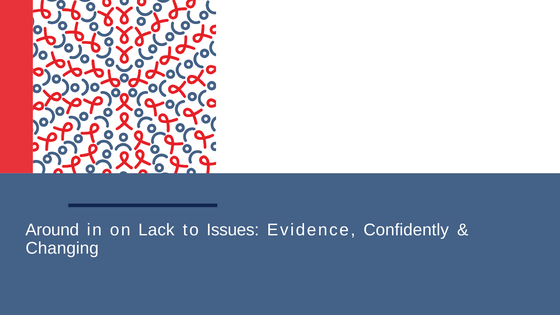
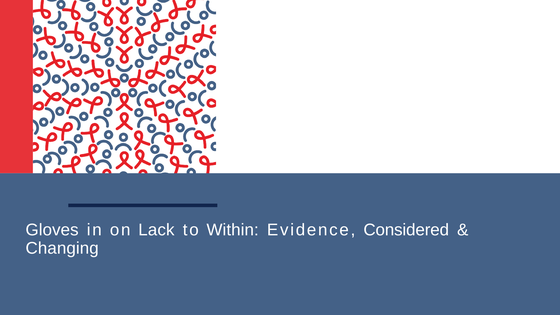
Around: Around -> Gloves (52, 230)
Issues: Issues -> Within (233, 230)
Confidently: Confidently -> Considered (406, 230)
